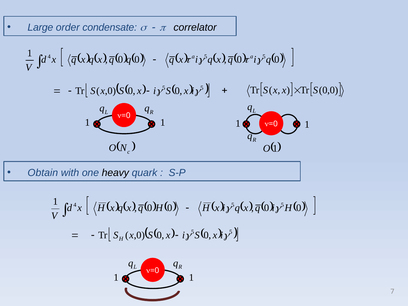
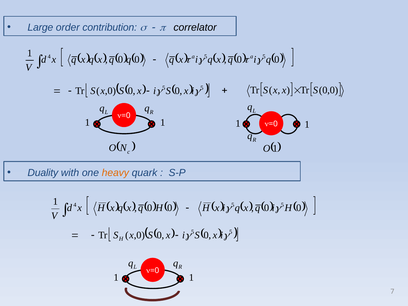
condensate: condensate -> contribution (110, 27)
Obtain: Obtain -> Duality (43, 173)
heavy colour: black -> orange (115, 173)
